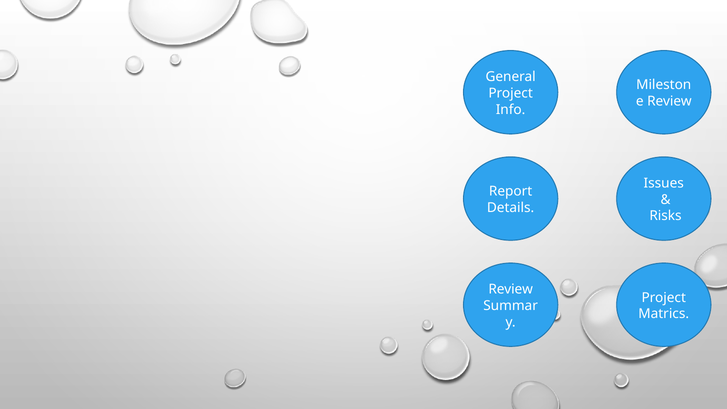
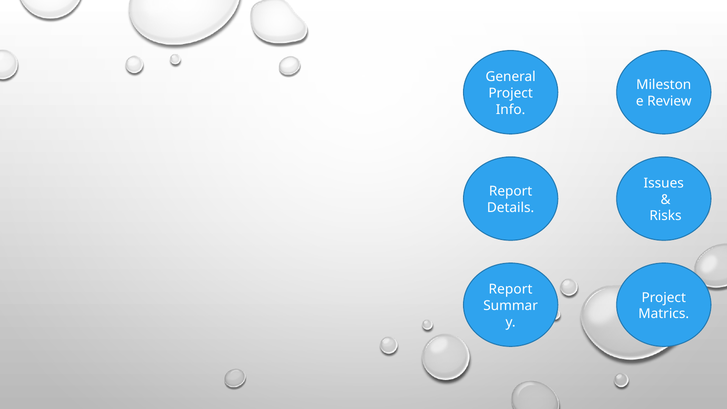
Review: Review -> Report (511, 289)
